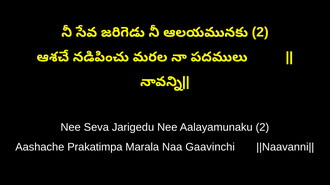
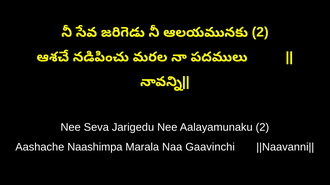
Prakatimpa: Prakatimpa -> Naashimpa (95, 148)
